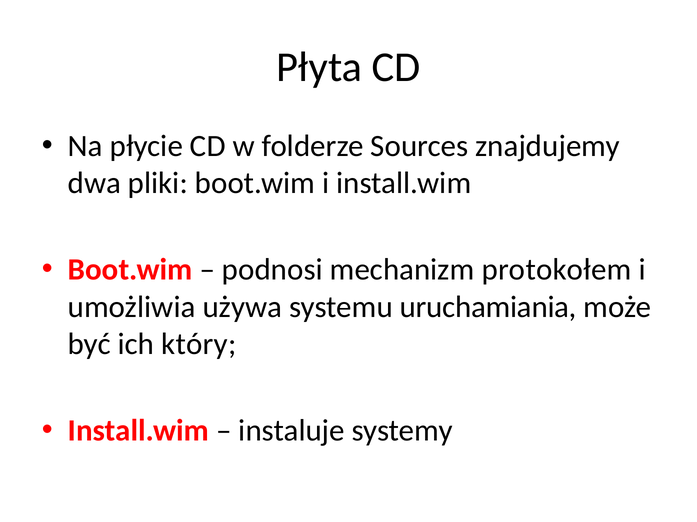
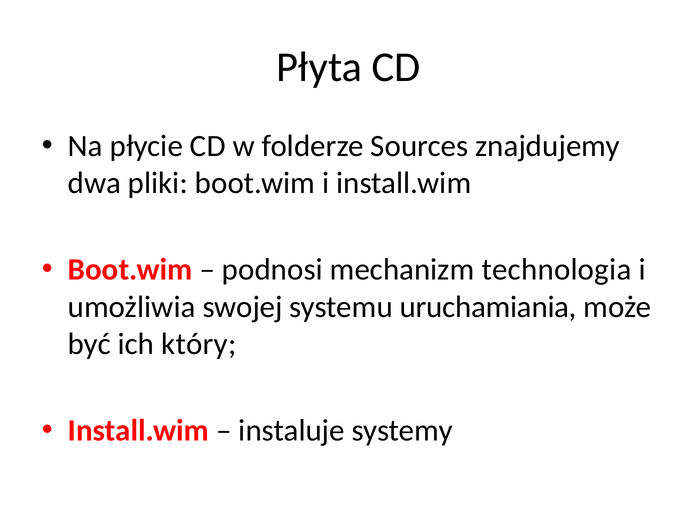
protokołem: protokołem -> technologia (557, 270)
używa: używa -> swojej (242, 307)
